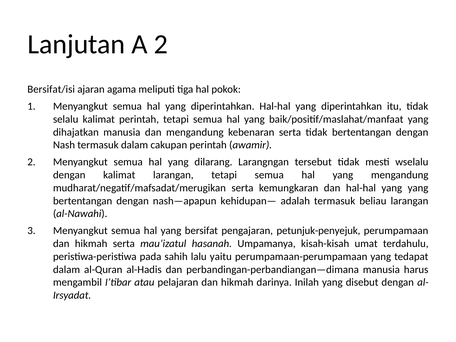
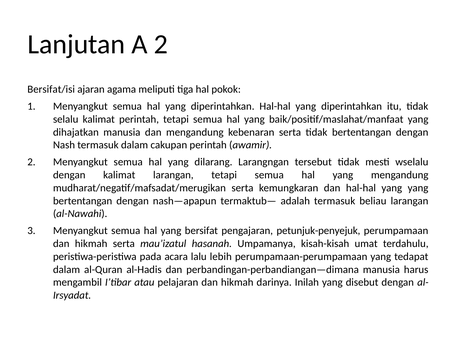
kehidupan—: kehidupan— -> termaktub— (249, 201)
sahih: sahih -> acara (176, 257)
yaitu: yaitu -> lebih (221, 257)
